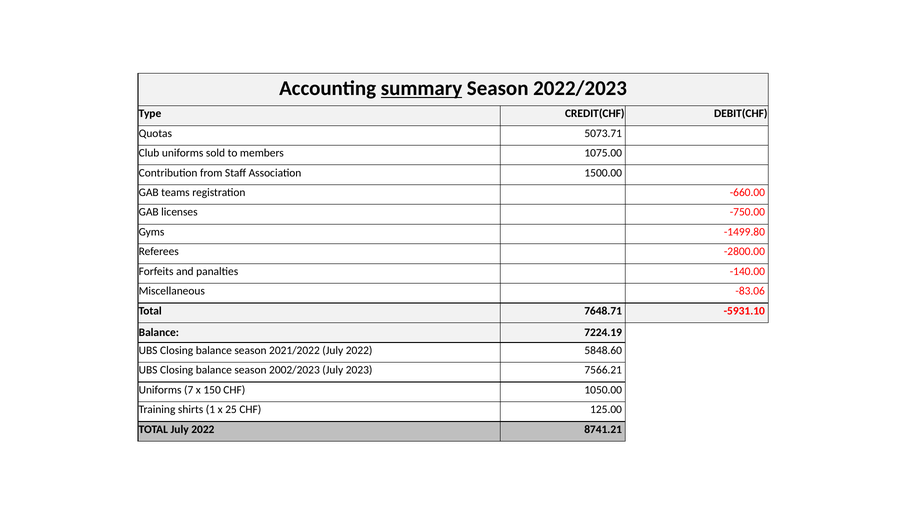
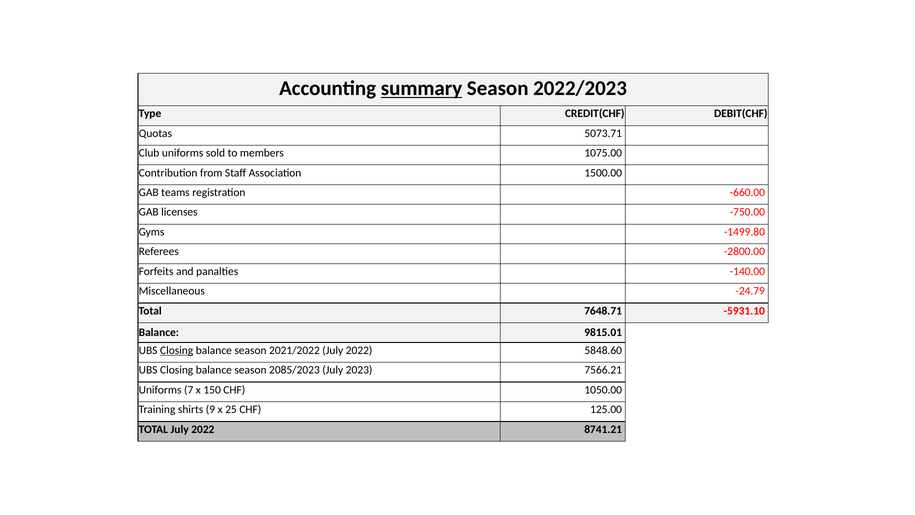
-83.06: -83.06 -> -24.79 (750, 291)
7224.19: 7224.19 -> 9815.01 (603, 332)
Closing underline: none -> present (177, 350)
2002/2023: 2002/2023 -> 2085/2023 (294, 370)
1: 1 -> 9 (210, 409)
